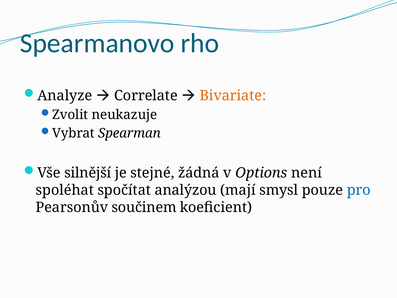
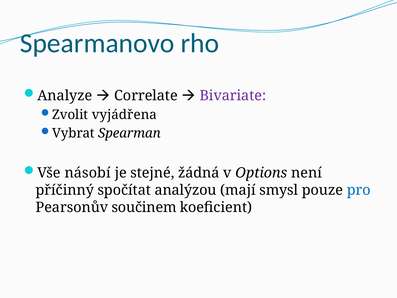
Bivariate colour: orange -> purple (233, 96)
neukazuje: neukazuje -> vyjádřena (124, 115)
silnější: silnější -> násobí (88, 173)
spoléhat: spoléhat -> příčinný (65, 190)
